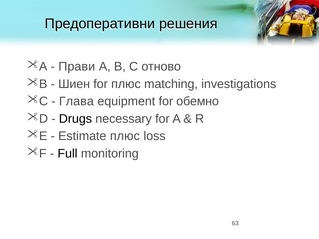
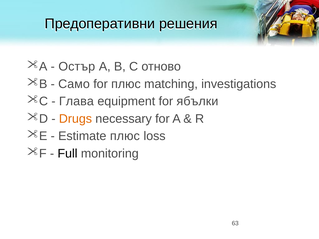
Прави: Прави -> Остър (77, 67)
Шиен: Шиен -> Само (74, 84)
обемно: обемно -> ябълки (197, 101)
Drugs colour: black -> orange (75, 119)
